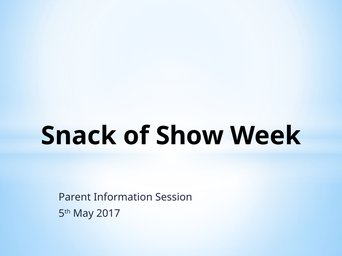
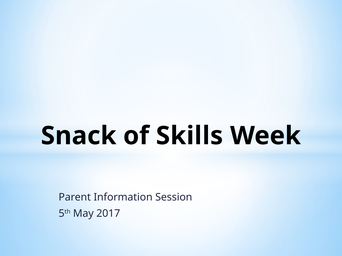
Show: Show -> Skills (189, 136)
